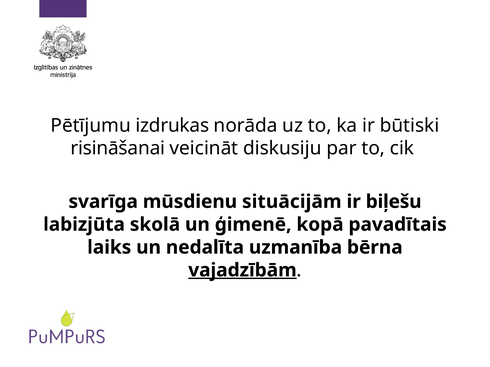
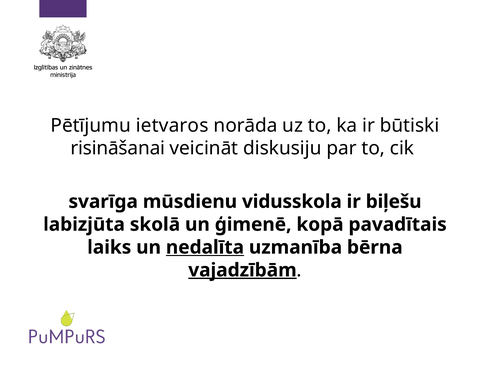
izdrukas: izdrukas -> ietvaros (172, 126)
situācijām: situācijām -> vidusskola (292, 202)
nedalīta underline: none -> present (205, 248)
